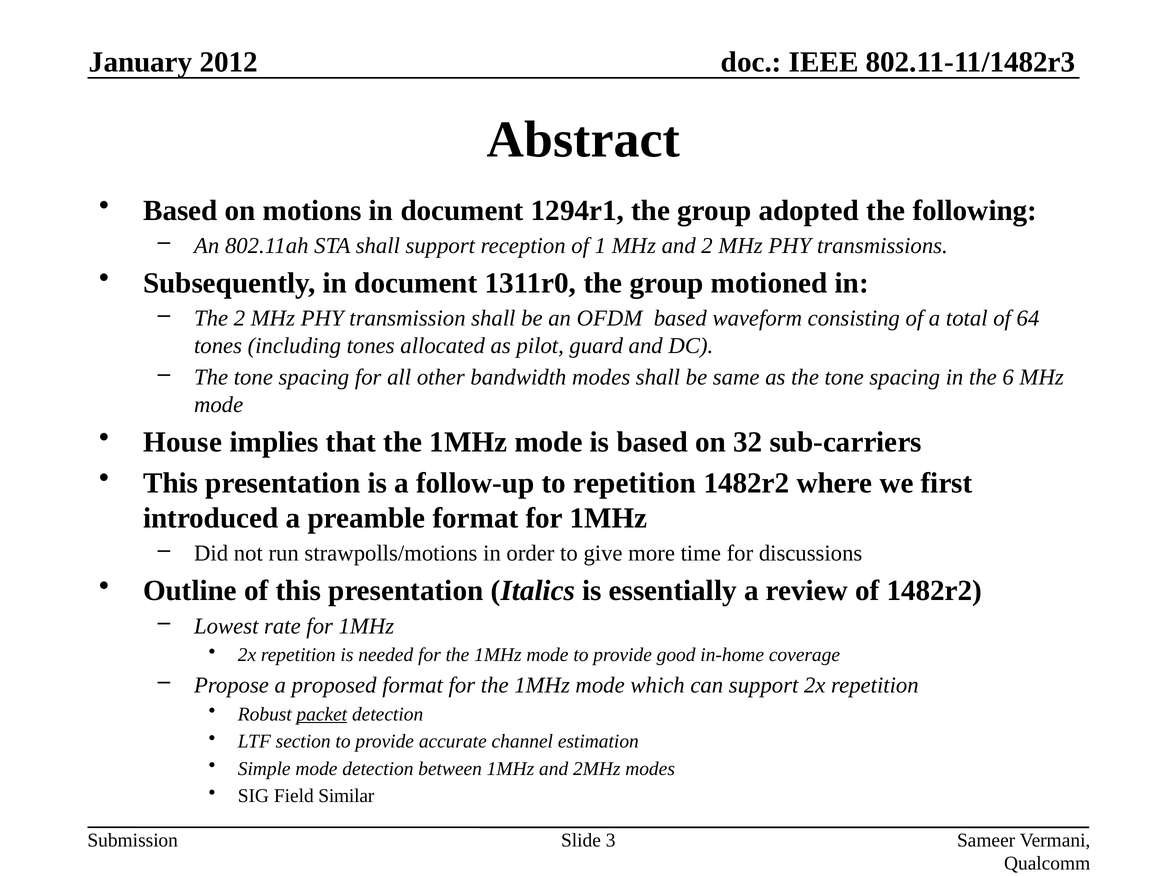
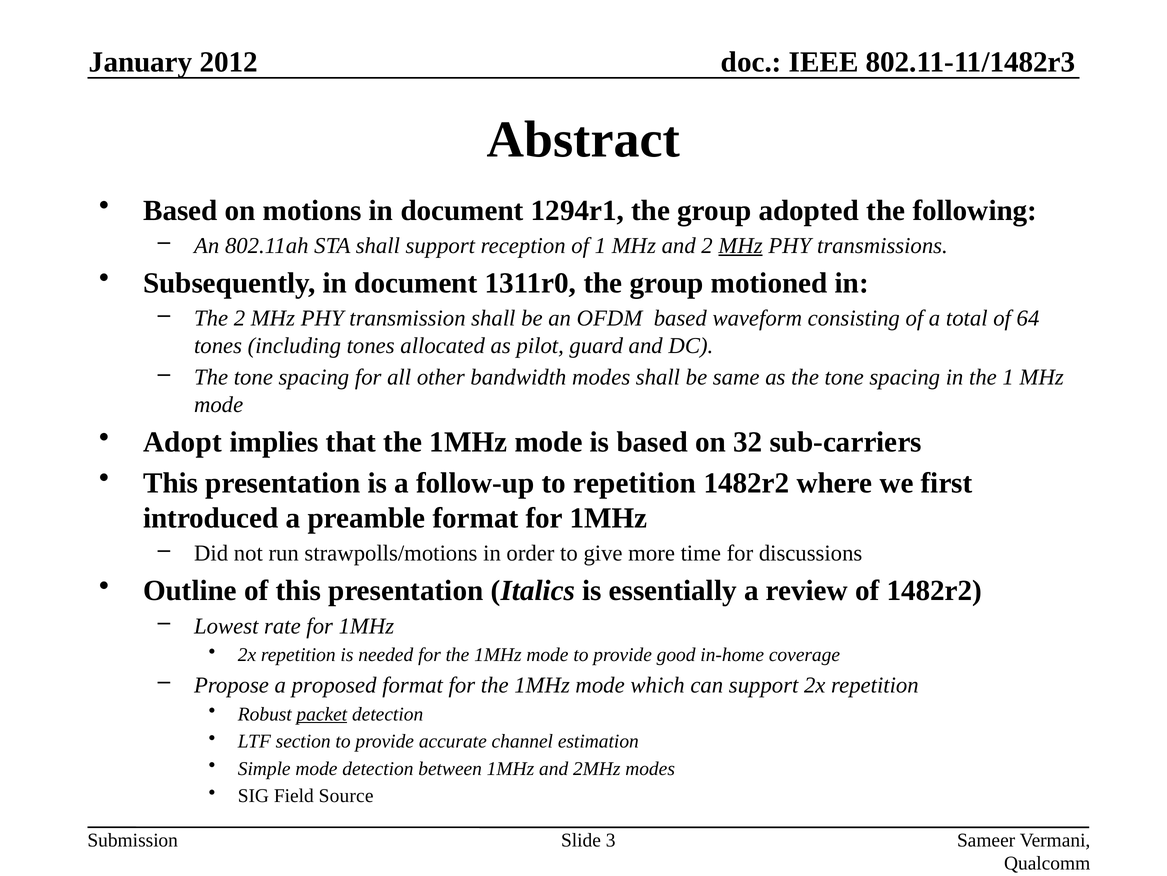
MHz underline: none -> present (741, 245)
the 6: 6 -> 1 (1008, 377)
House: House -> Adopt (183, 442)
Similar: Similar -> Source (346, 795)
